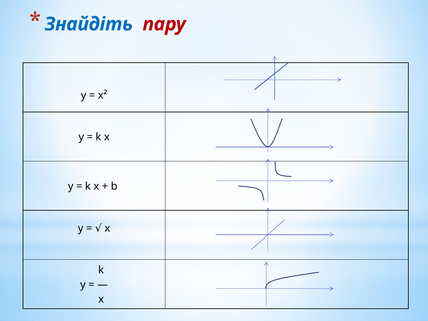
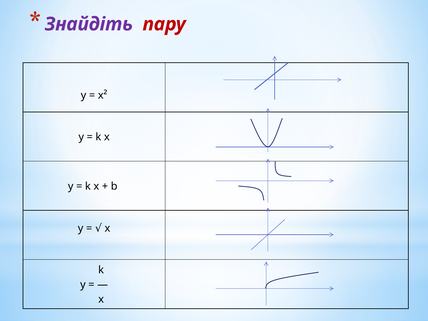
Знайдіть colour: blue -> purple (89, 24)
